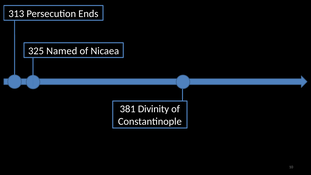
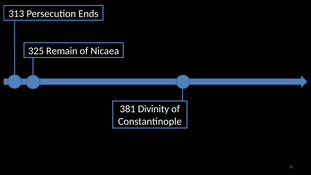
Named: Named -> Remain (62, 51)
